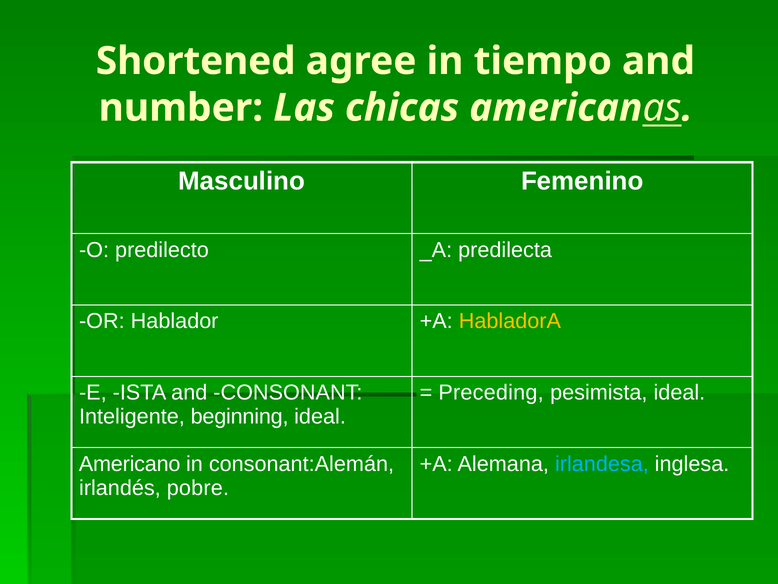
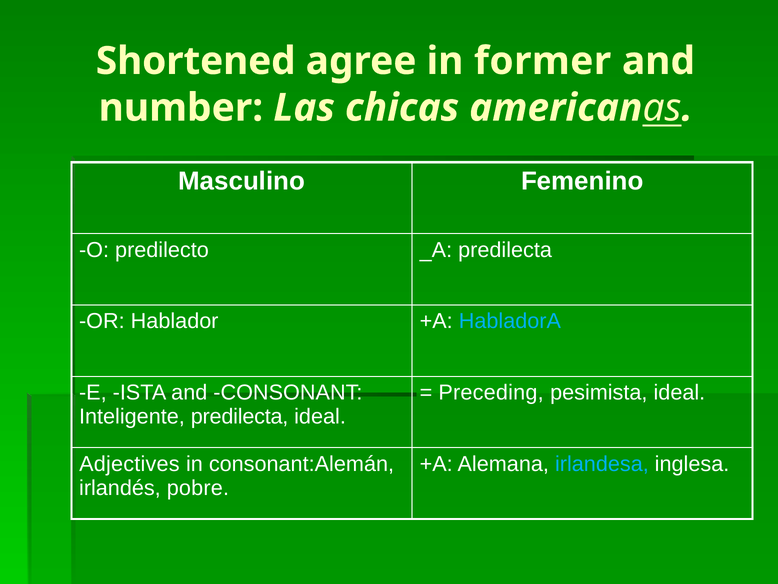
tiempo: tiempo -> former (543, 61)
HabladorA colour: yellow -> light blue (510, 321)
Inteligente beginning: beginning -> predilecta (240, 416)
Americano: Americano -> Adjectives (129, 464)
